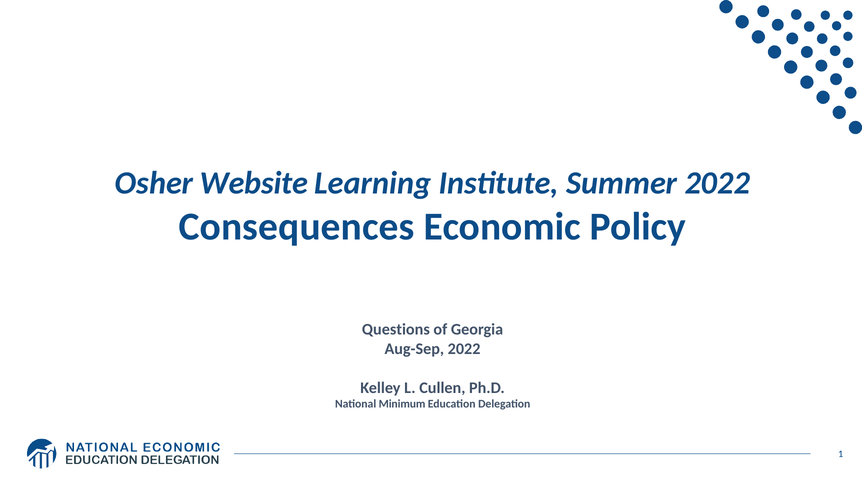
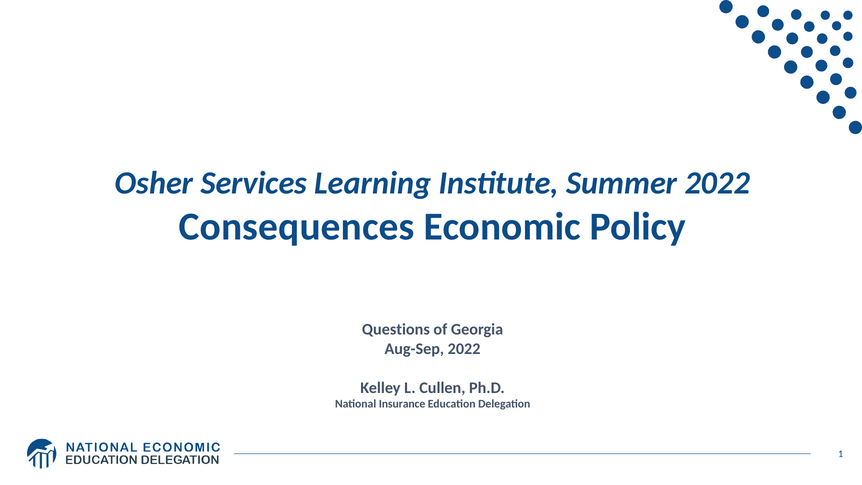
Website: Website -> Services (254, 183)
Minimum: Minimum -> Insurance (402, 404)
